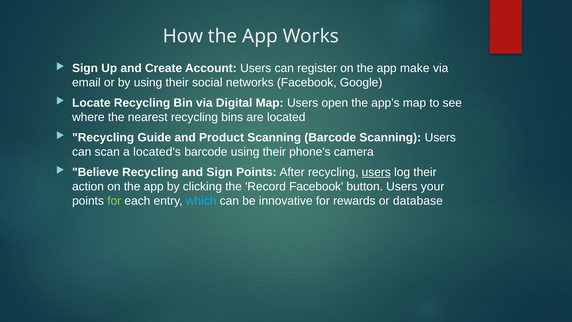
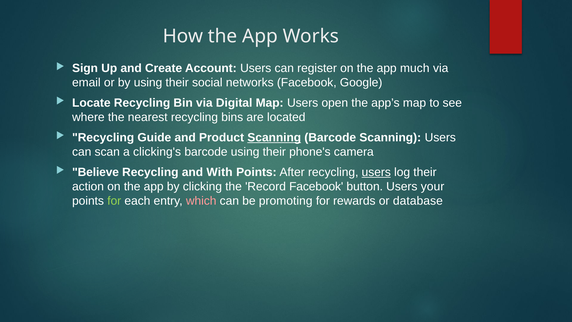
make: make -> much (415, 68)
Scanning underline: none -> present (274, 137)
located's: located's -> clicking's (157, 152)
and Sign: Sign -> With (220, 172)
which colour: light blue -> pink (201, 201)
innovative: innovative -> promoting (286, 201)
